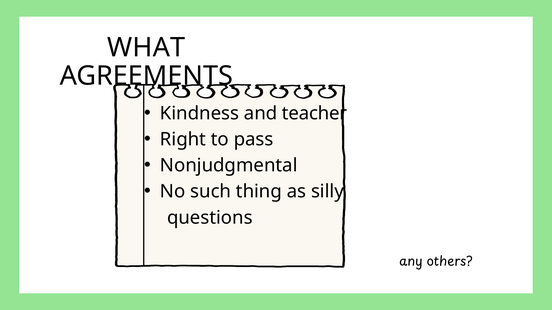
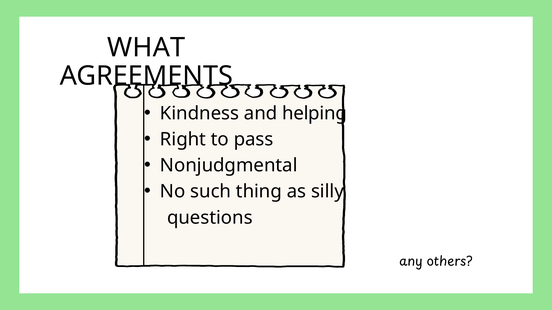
teacher: teacher -> helping (315, 113)
